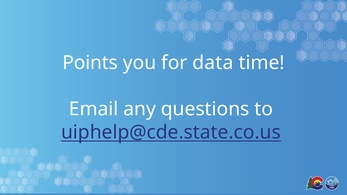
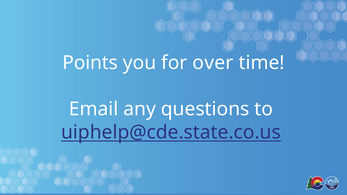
data: data -> over (213, 63)
